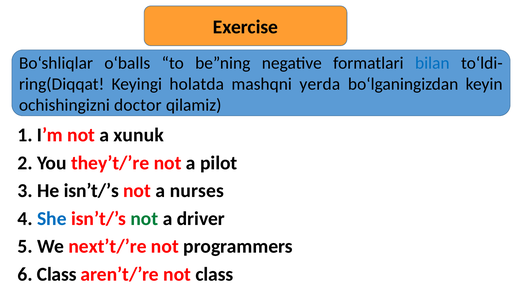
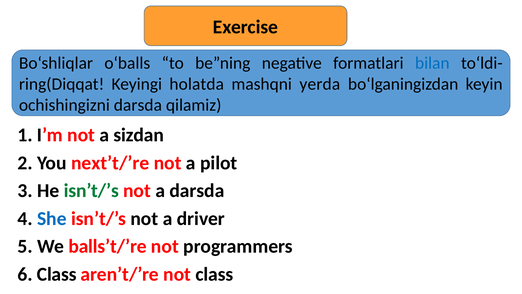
ochishingizni doctor: doctor -> darsda (138, 105)
xunuk: xunuk -> sizdan (139, 135)
they’t/’re: they’t/’re -> next’t/’re (110, 163)
isn’t/’s colour: black -> green (91, 191)
a nurses: nurses -> darsda (197, 191)
not colour: green -> black (144, 218)
next’t/’re: next’t/’re -> balls’t/’re (108, 246)
